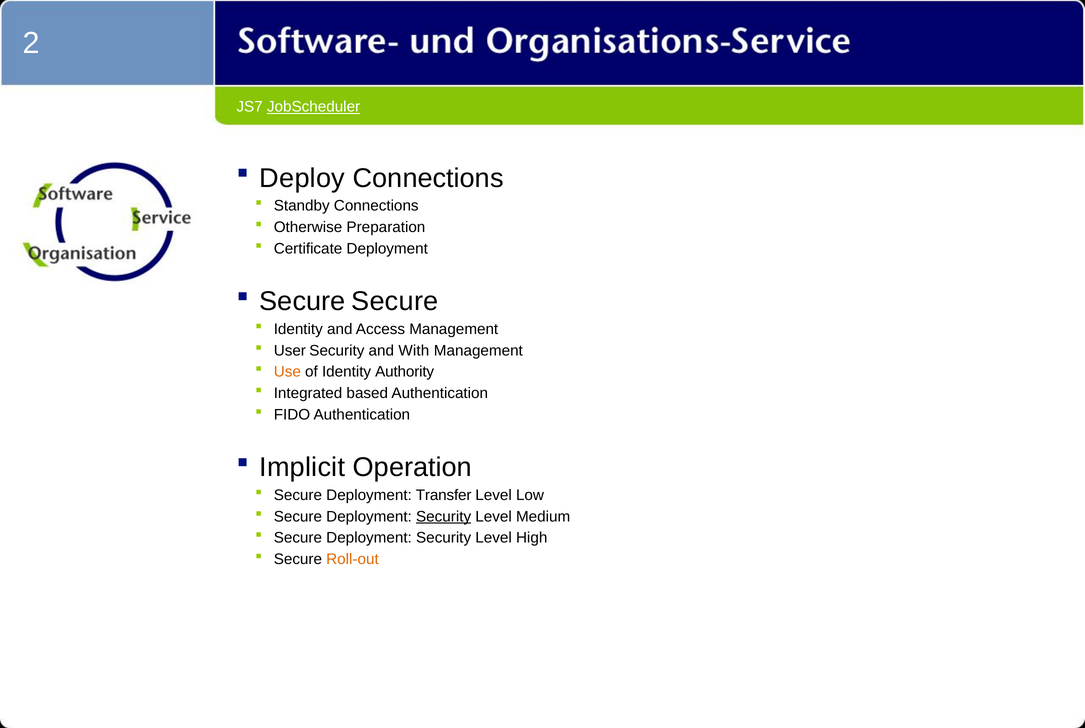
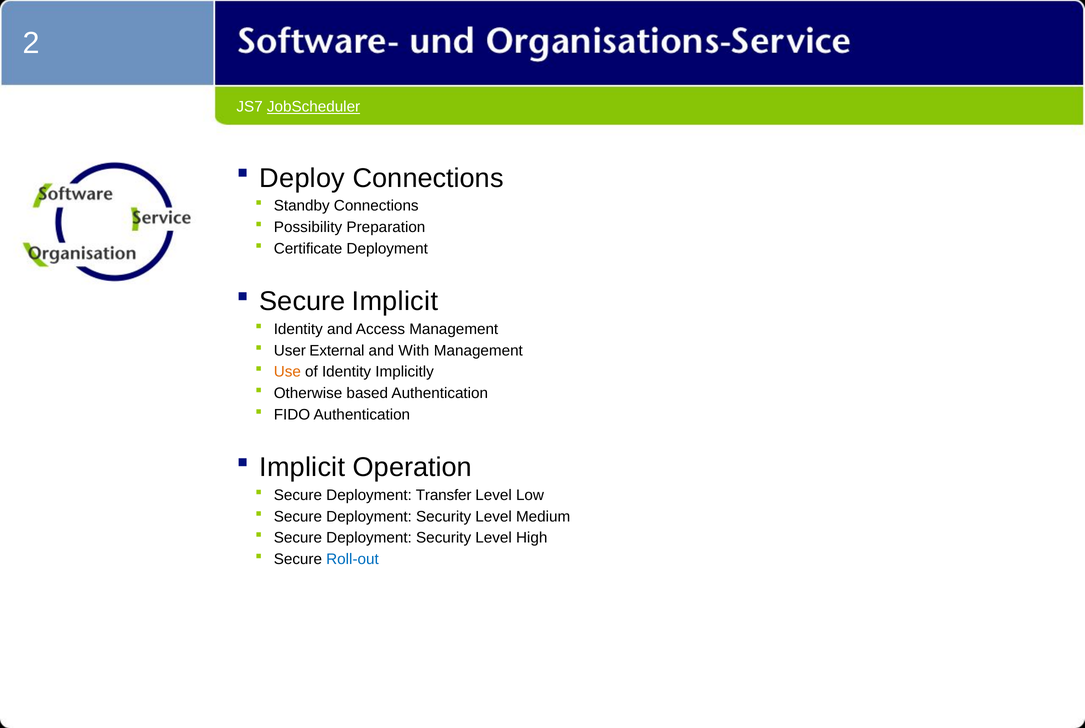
Otherwise: Otherwise -> Possibility (308, 227)
Secure Secure: Secure -> Implicit (395, 302)
User Security: Security -> External (337, 351)
Authority: Authority -> Implicitly (405, 372)
Integrated: Integrated -> Otherwise (308, 394)
Security underline: present -> none (444, 517)
Roll-out colour: orange -> blue (353, 560)
